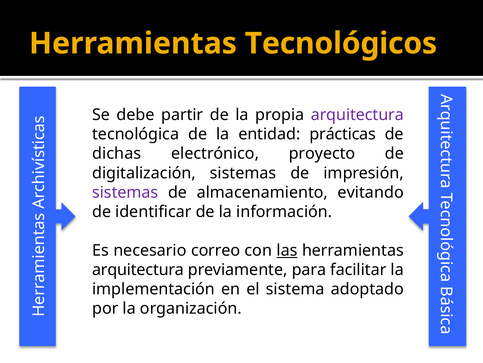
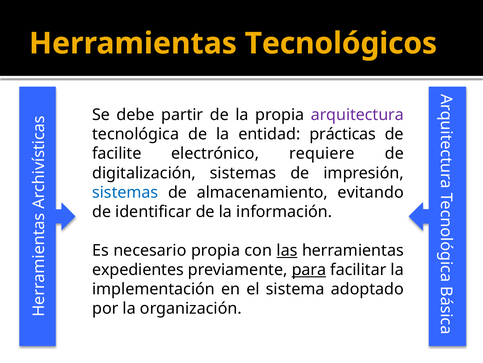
dichas: dichas -> facilite (117, 153)
proyecto: proyecto -> requiere (322, 153)
sistemas colour: purple -> blue (125, 192)
necesario correo: correo -> propia (216, 250)
arquitectura: arquitectura -> expedientes (138, 269)
para underline: none -> present (309, 269)
